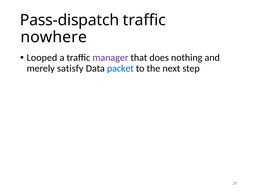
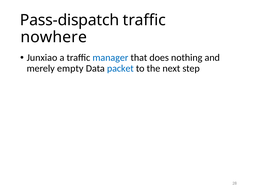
Looped: Looped -> Junxiao (42, 58)
manager colour: purple -> blue (110, 58)
satisfy: satisfy -> empty (70, 69)
